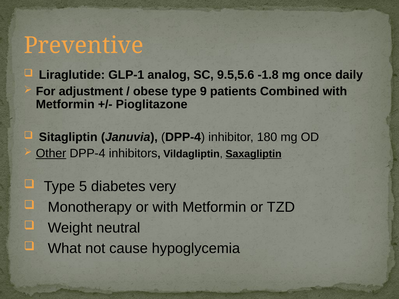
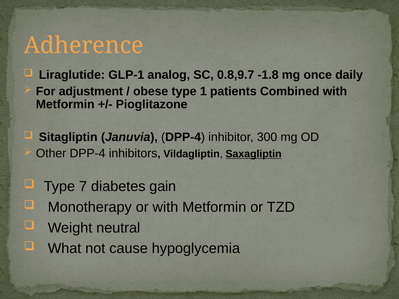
Preventive: Preventive -> Adherence (84, 46)
9.5,5.6: 9.5,5.6 -> 0.8,9.7 (236, 75)
9: 9 -> 1 (203, 91)
180: 180 -> 300 (267, 137)
Other underline: present -> none (51, 154)
5: 5 -> 7 (83, 187)
very: very -> gain (163, 187)
